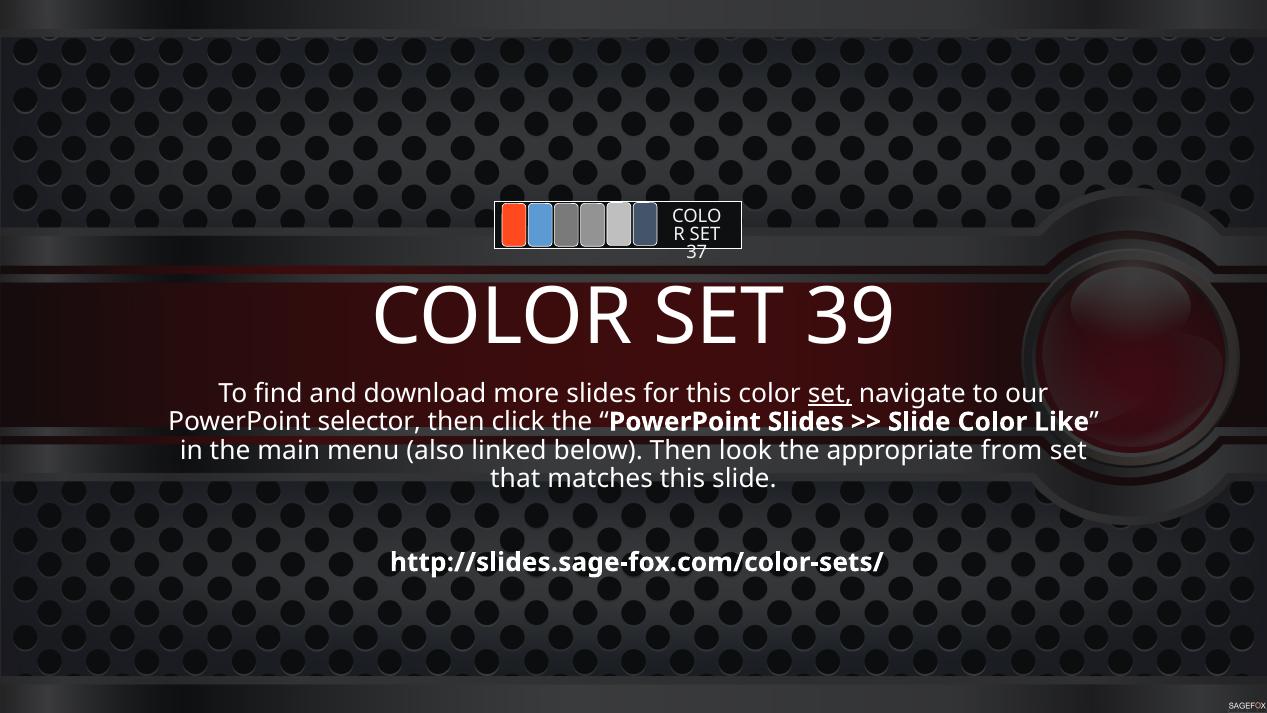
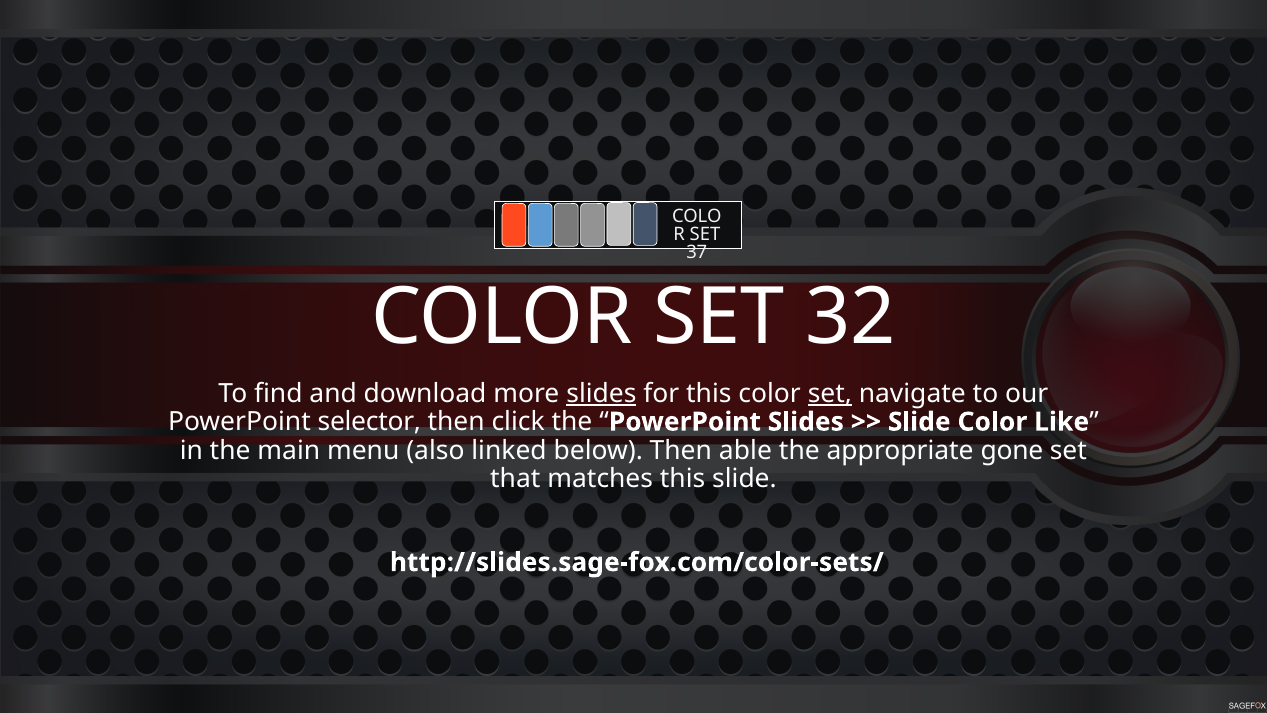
39: 39 -> 32 (850, 317)
slides underline: none -> present (601, 393)
look: look -> able (745, 450)
from: from -> gone (1012, 450)
